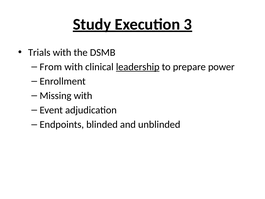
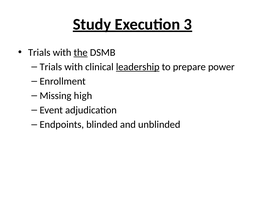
the underline: none -> present (81, 52)
From: From -> Trials (51, 67)
Missing with: with -> high (83, 96)
